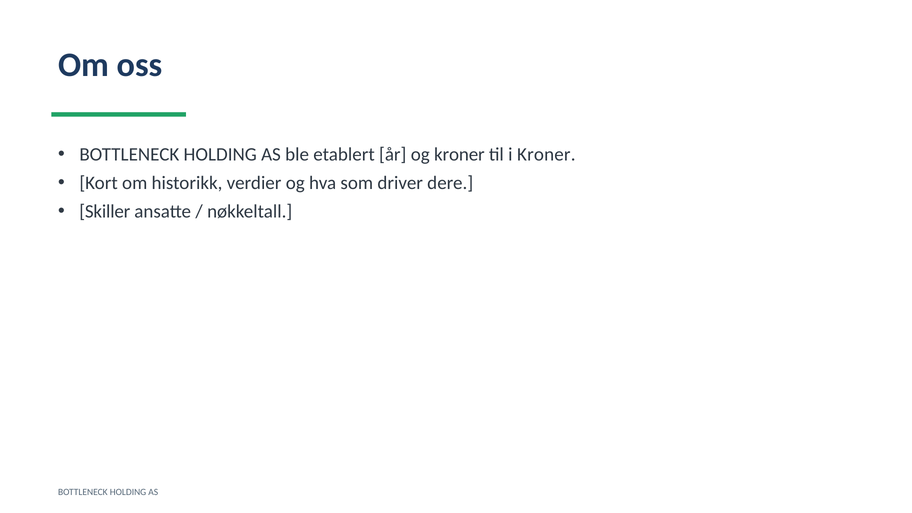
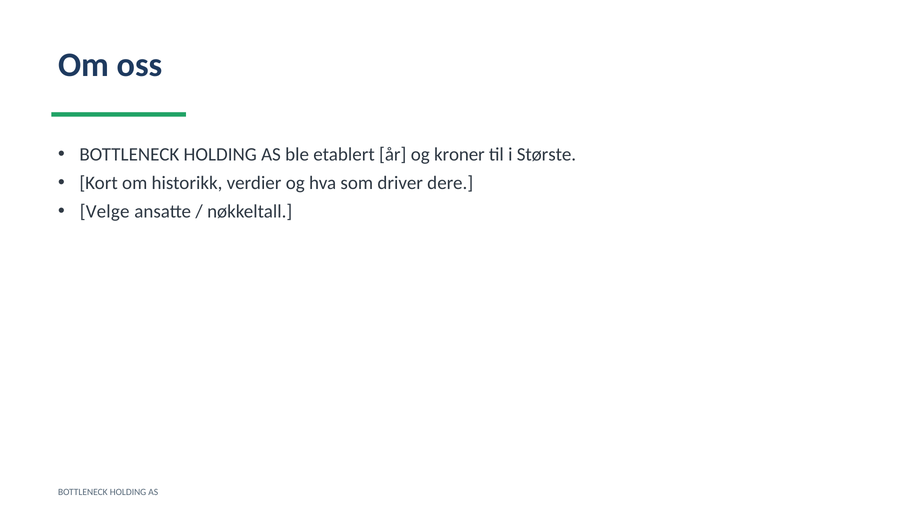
i Kroner: Kroner -> Største (546, 154)
Skiller: Skiller -> Velge (105, 211)
